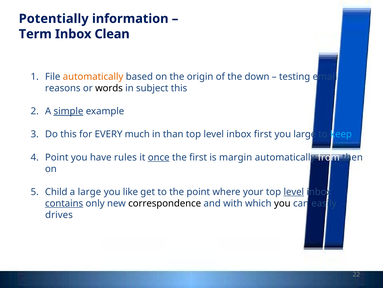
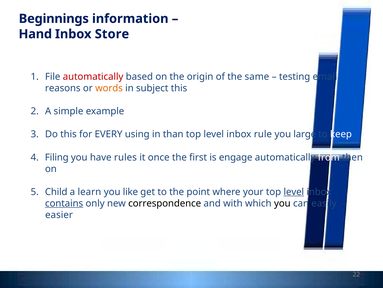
Potentially: Potentially -> Beginnings (54, 19)
Term: Term -> Hand (35, 34)
Clean: Clean -> Store (112, 34)
automatically colour: orange -> red (93, 77)
down: down -> same (257, 77)
words colour: black -> orange (109, 88)
simple underline: present -> none (68, 111)
much: much -> using (137, 134)
inbox first: first -> rule (263, 134)
keep colour: light blue -> white (341, 134)
Point: Point -> Filing (57, 157)
once underline: present -> none (159, 157)
margin: margin -> engage (236, 157)
a large: large -> learn (89, 191)
drives: drives -> easier (59, 214)
